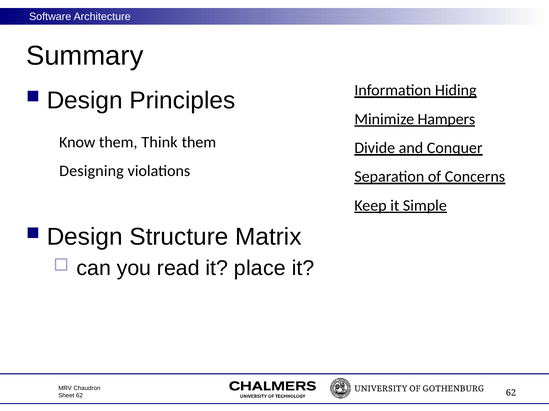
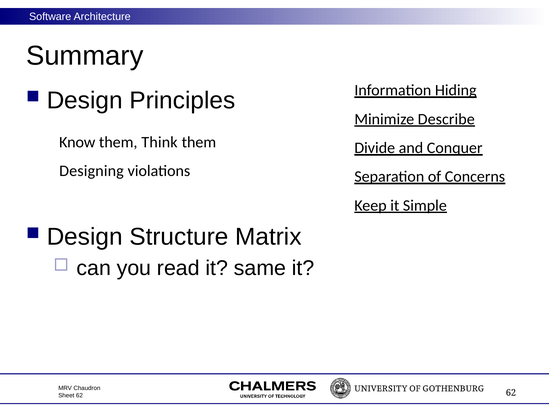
Hampers: Hampers -> Describe (446, 119)
place: place -> same (260, 269)
